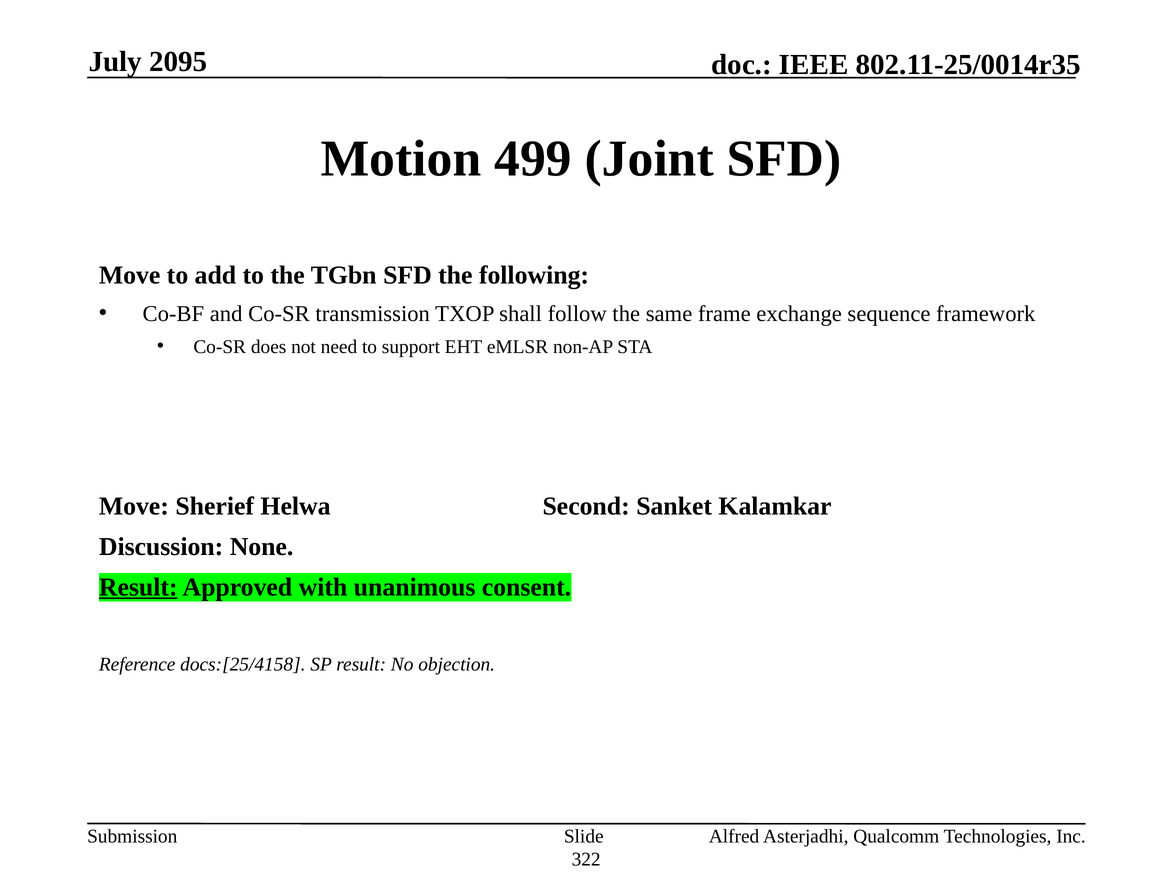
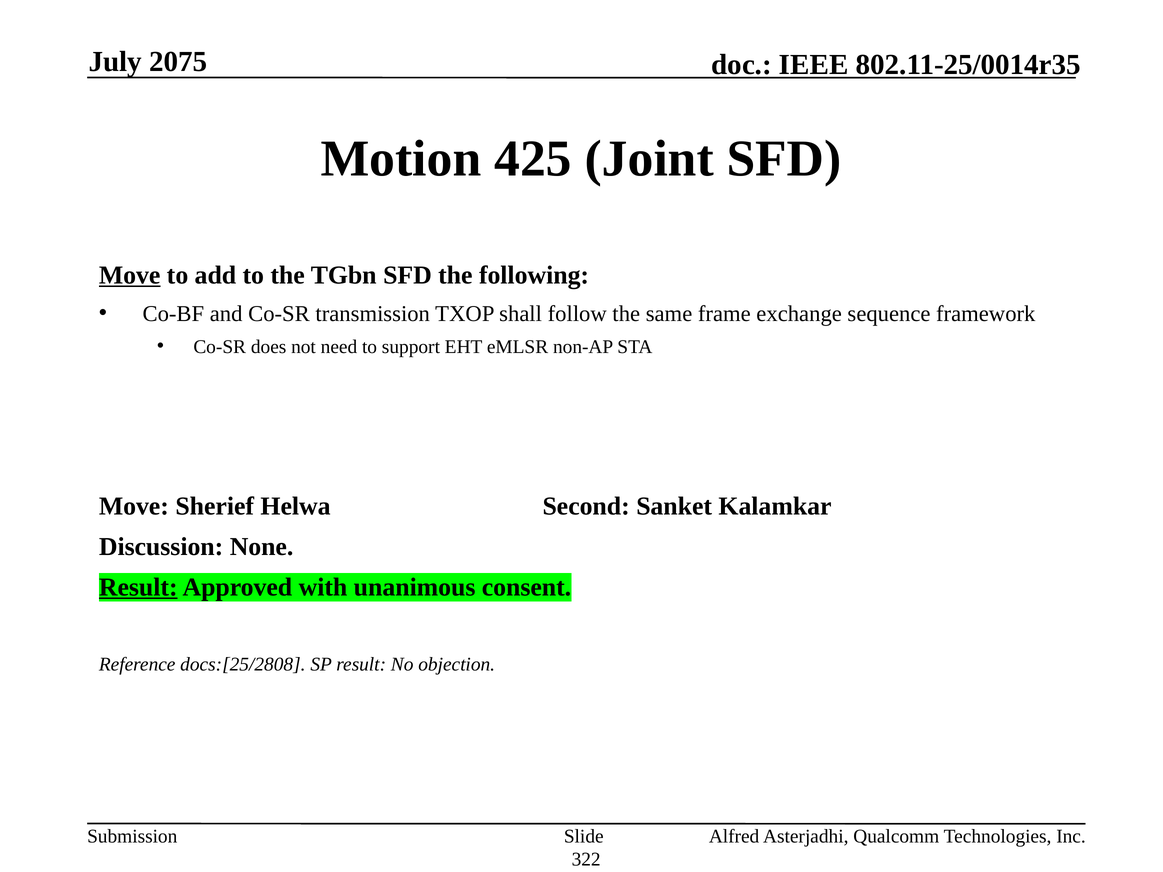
2095: 2095 -> 2075 (178, 62)
499: 499 -> 425 (533, 159)
Move underline: none -> present (130, 275)
docs:[25/4158: docs:[25/4158 -> docs:[25/2808 (243, 665)
